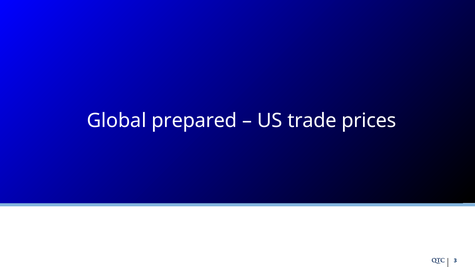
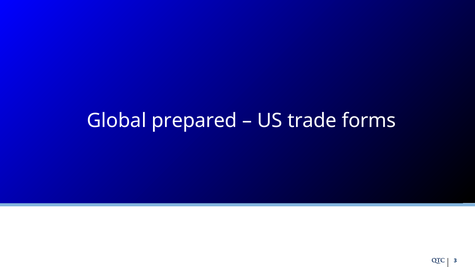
prices: prices -> forms (369, 121)
